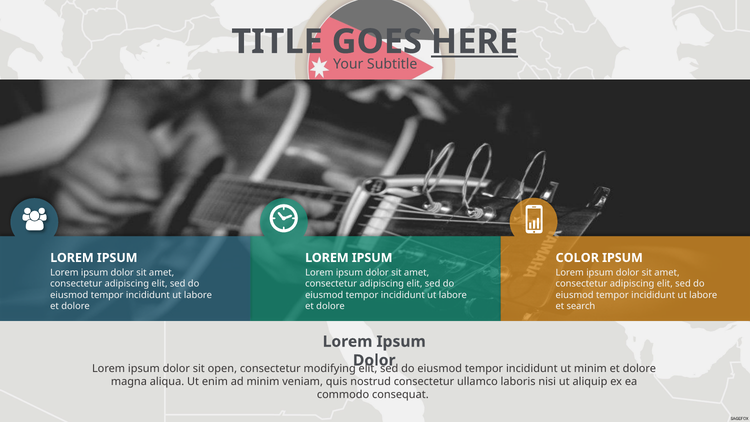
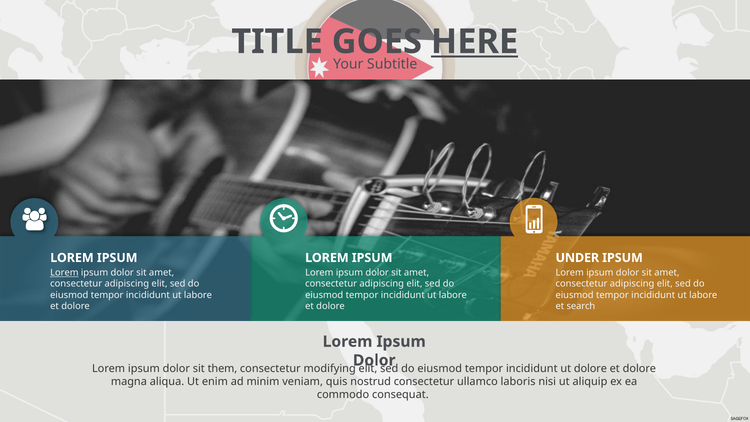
COLOR: COLOR -> UNDER (577, 258)
Lorem underline: none -> present (64, 273)
open: open -> them (222, 368)
ut minim: minim -> dolore (590, 368)
